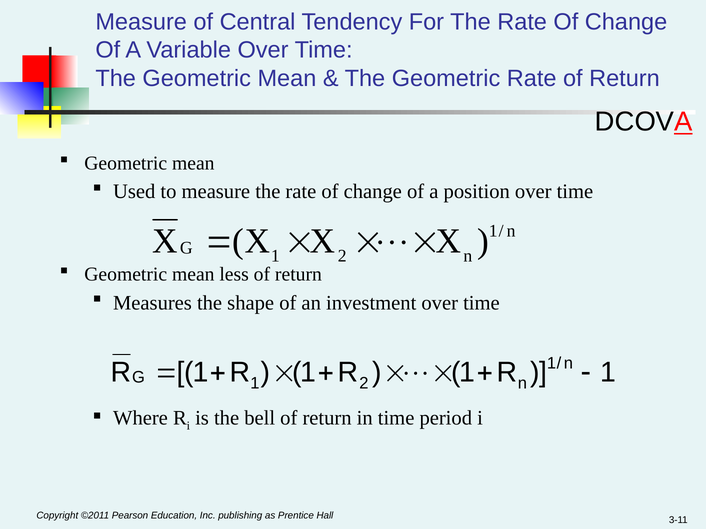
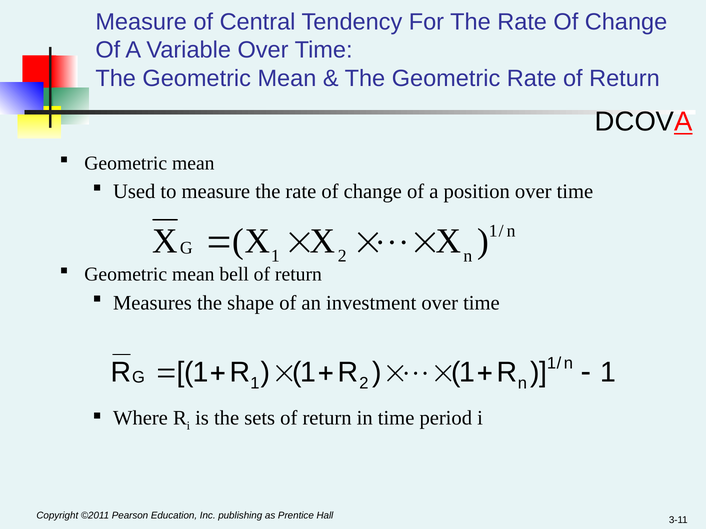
less: less -> bell (234, 275)
bell: bell -> sets (260, 418)
